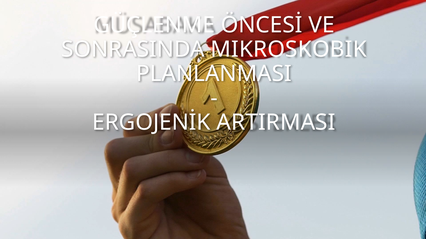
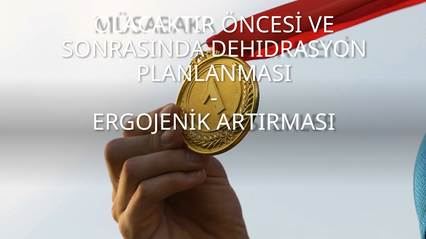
GÜÇLENME: GÜÇLENME -> OLACAKTIR (154, 25)
MIKROSKOBIK: MIKROSKOBIK -> DEHIDRASYON (289, 49)
